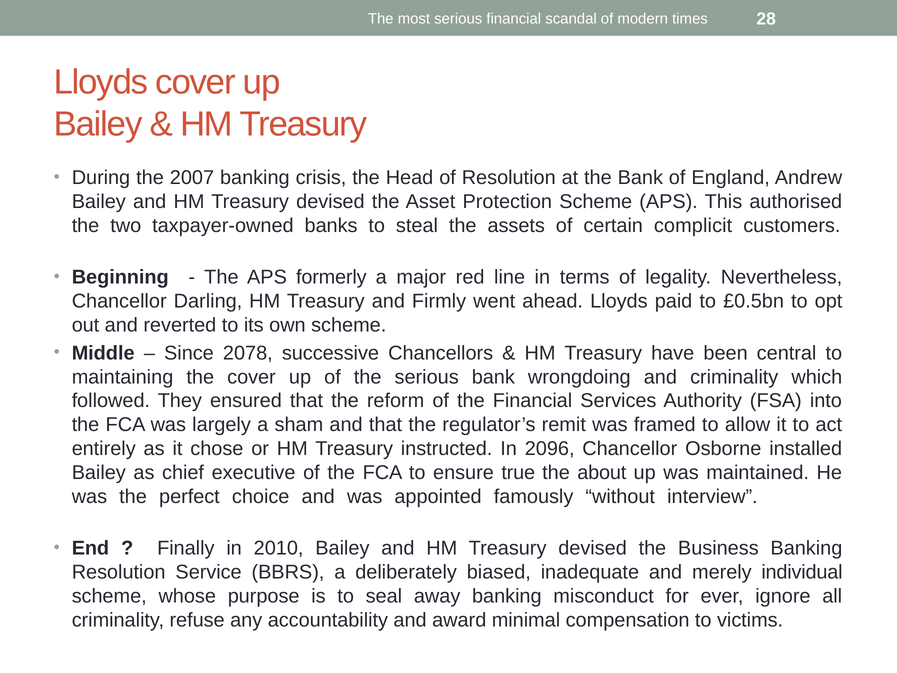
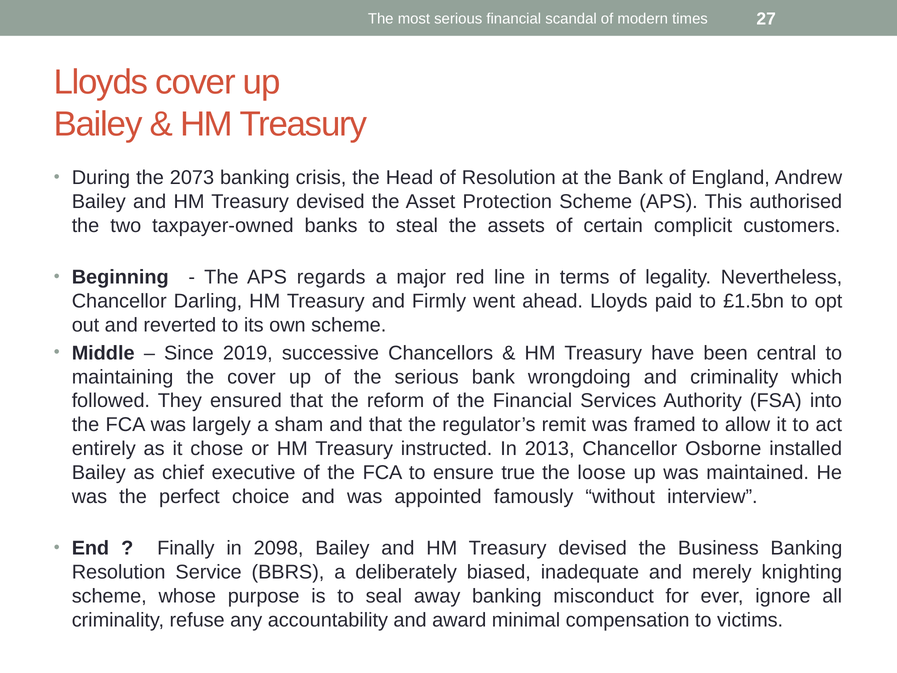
28: 28 -> 27 (766, 19)
2007: 2007 -> 2073 (192, 178)
formerly: formerly -> regards (331, 277)
£0.5bn: £0.5bn -> £1.5bn (754, 301)
2078: 2078 -> 2019 (248, 353)
2096: 2096 -> 2013 (550, 449)
about: about -> loose (602, 472)
2010: 2010 -> 2098 (279, 548)
individual: individual -> knighting (802, 572)
